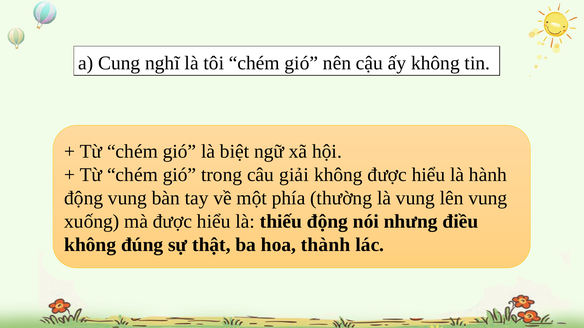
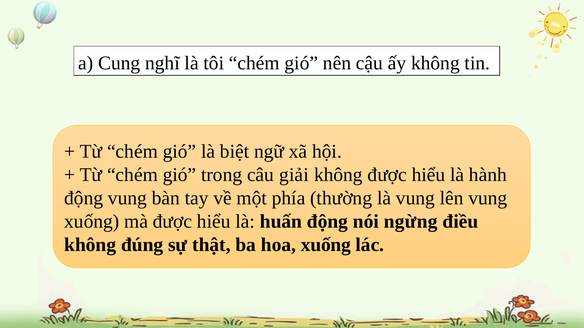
thiếu: thiếu -> huấn (281, 222)
nhưng: nhưng -> ngừng (411, 222)
hoa thành: thành -> xuống (326, 245)
